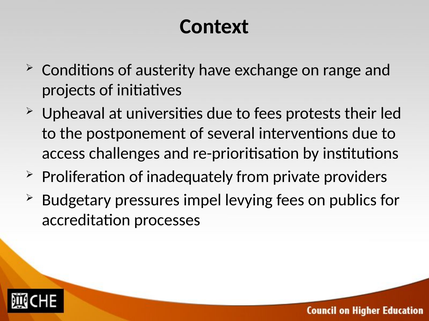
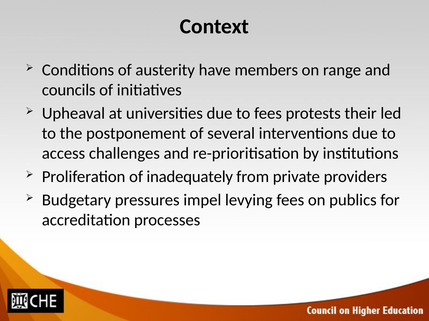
exchange: exchange -> members (266, 70)
projects: projects -> councils (69, 90)
